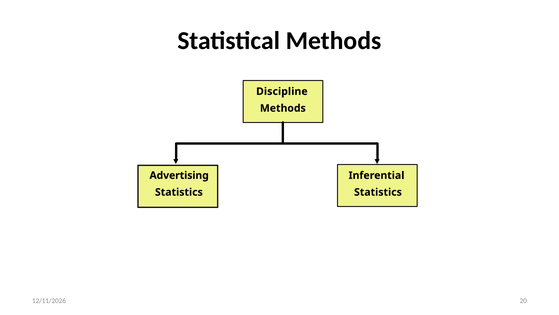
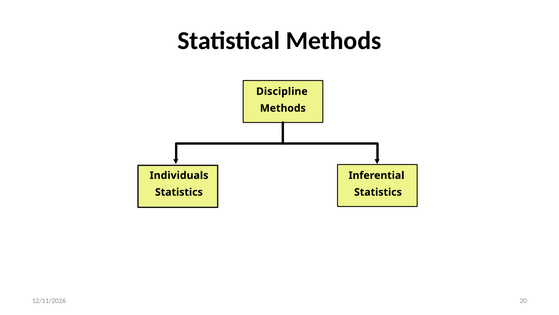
Advertising: Advertising -> Individuals (179, 175)
